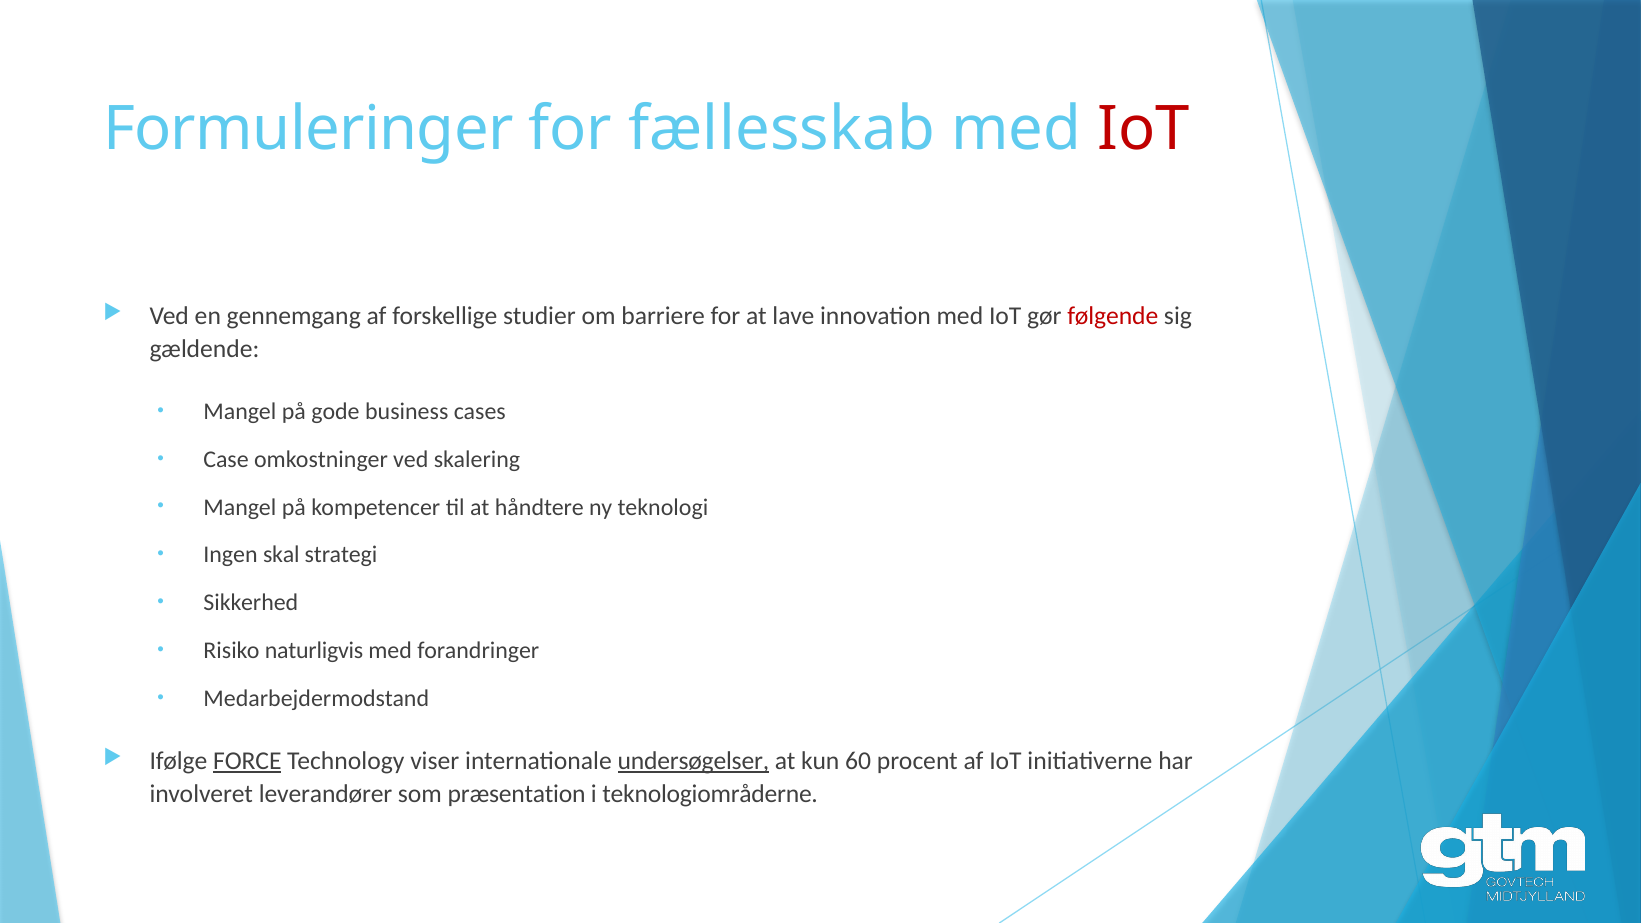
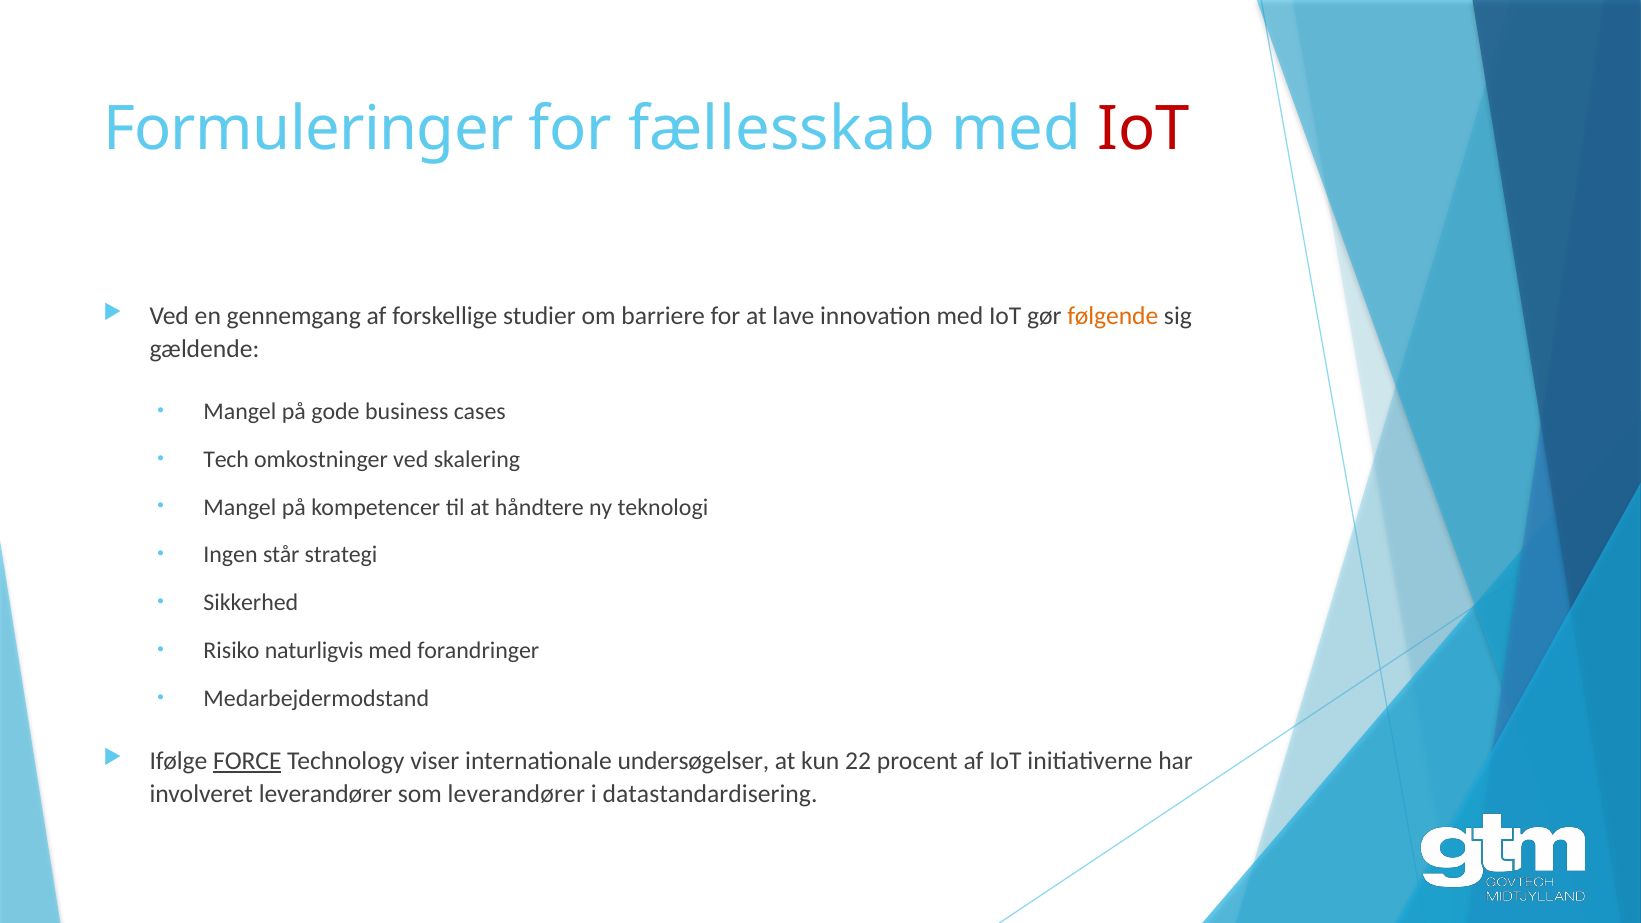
følgende colour: red -> orange (1113, 316)
Case: Case -> Tech (226, 459)
skal: skal -> står (281, 555)
undersøgelser underline: present -> none (693, 761)
60: 60 -> 22 (858, 761)
som præsentation: præsentation -> leverandører (516, 794)
teknologiområderne: teknologiområderne -> datastandardisering (710, 794)
